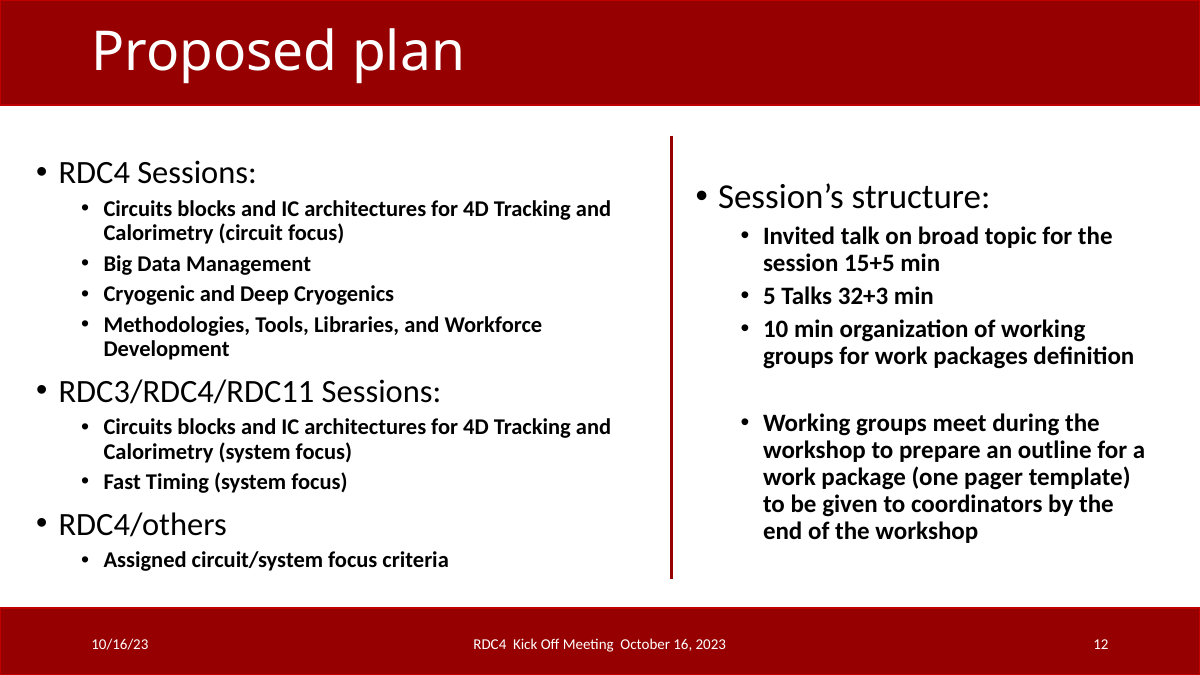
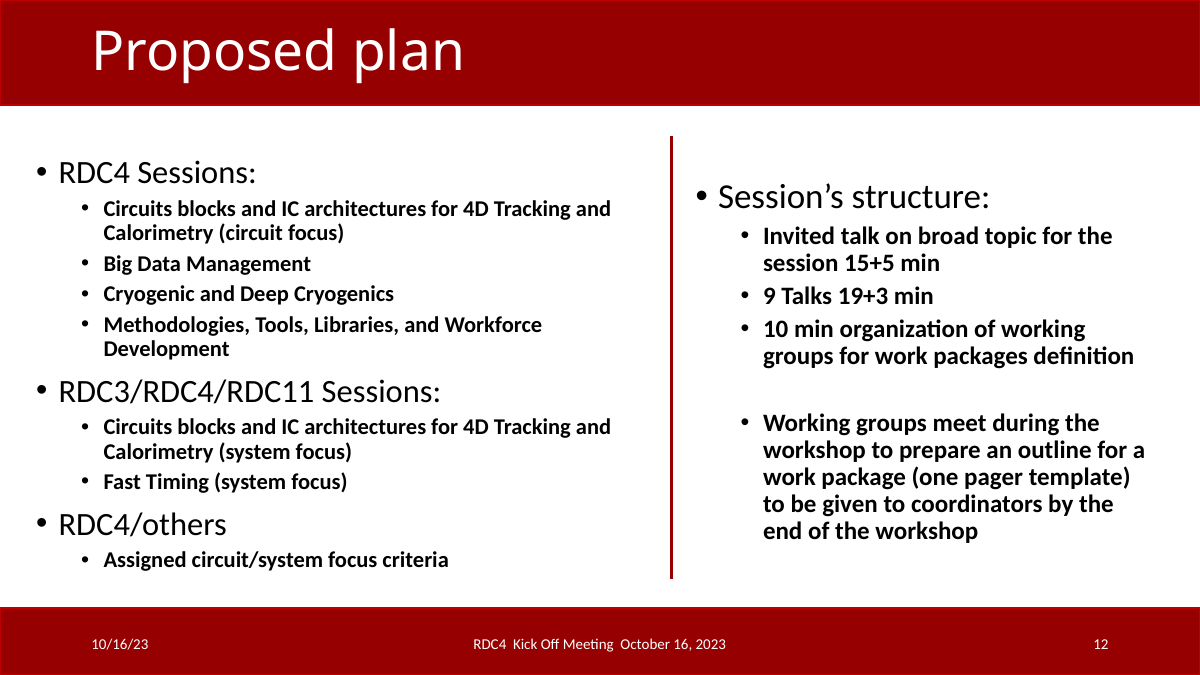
5: 5 -> 9 (769, 296)
32+3: 32+3 -> 19+3 (863, 296)
